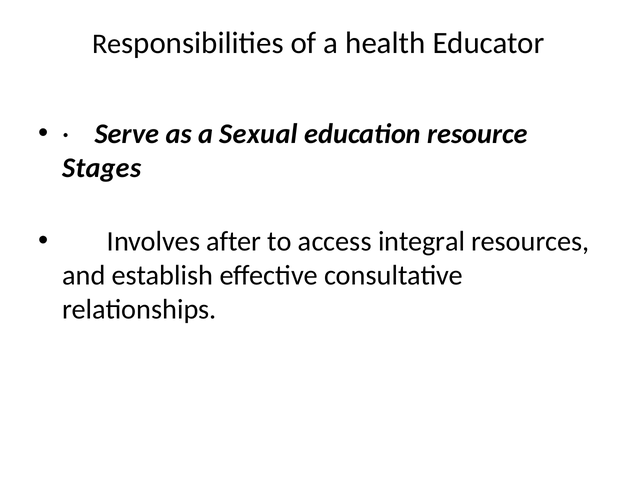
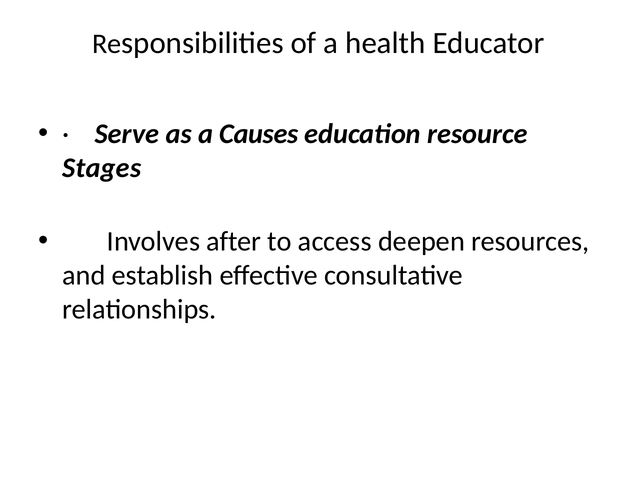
Sexual: Sexual -> Causes (259, 134)
integral: integral -> deepen (422, 241)
